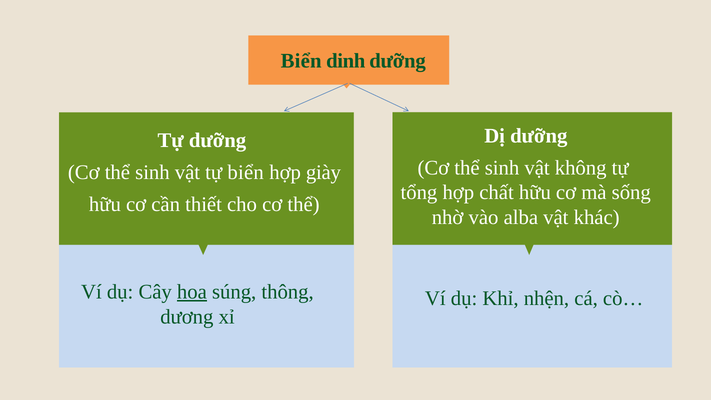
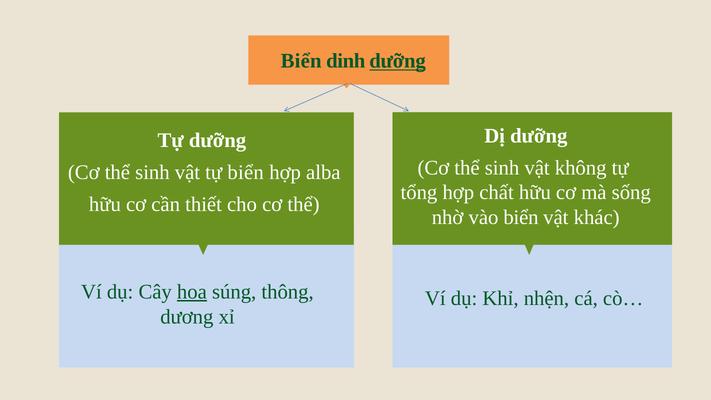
dưỡng underline: none -> present (398, 61)
giày: giày -> alba (323, 173)
vào alba: alba -> biển (521, 218)
